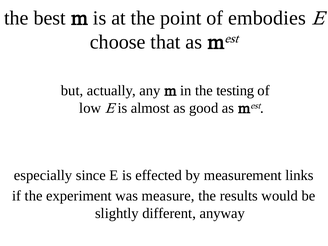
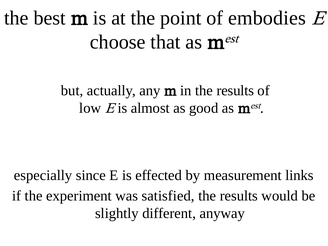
in the testing: testing -> results (235, 91)
measure: measure -> satisfied (168, 196)
